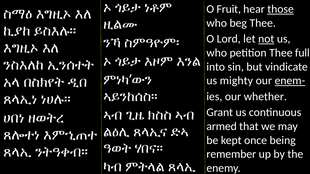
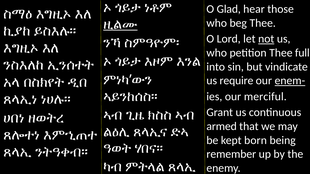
Fruit: Fruit -> Glad (229, 9)
those underline: present -> none (281, 9)
ዚልሙ underline: none -> present (120, 24)
mighty: mighty -> require (236, 81)
whether: whether -> merciful (265, 97)
once: once -> born (256, 140)
